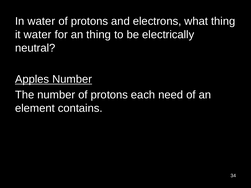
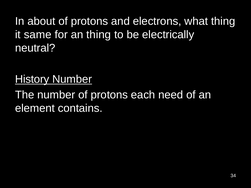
In water: water -> about (41, 21)
it water: water -> same (38, 35)
Apples: Apples -> History (32, 79)
